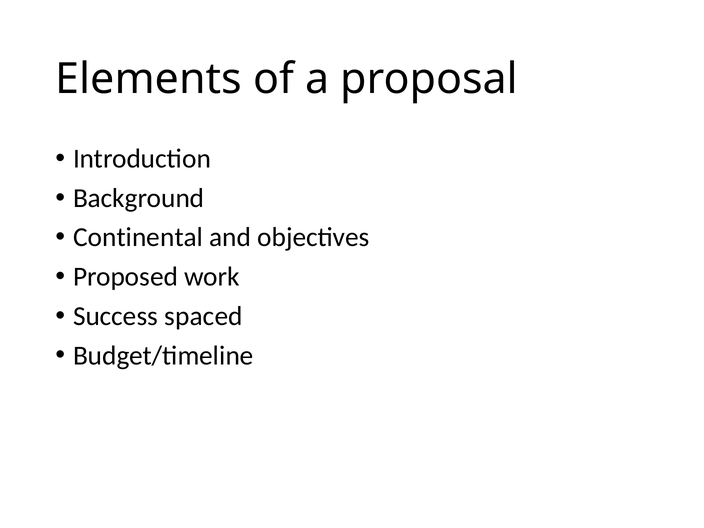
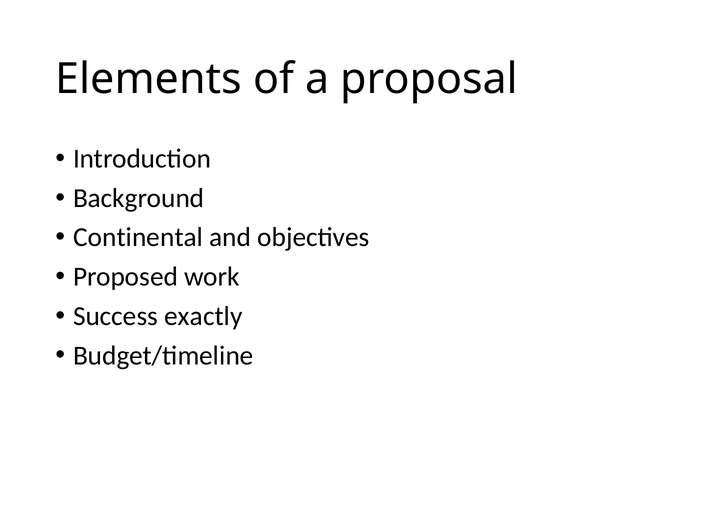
spaced: spaced -> exactly (203, 316)
